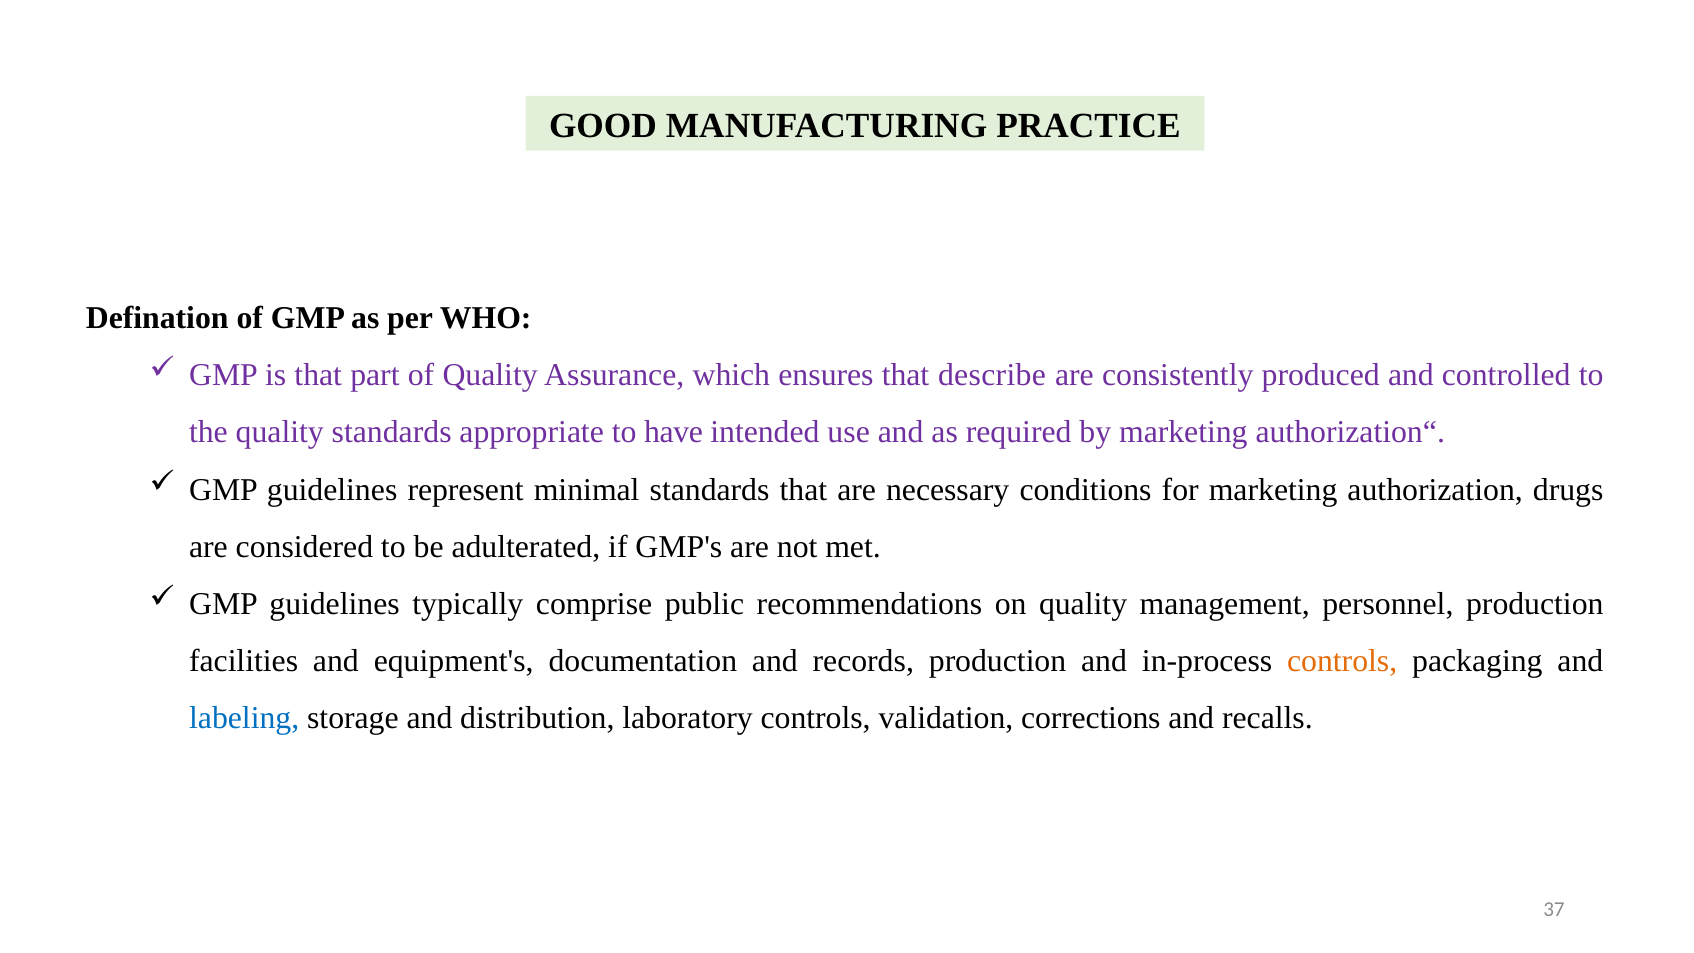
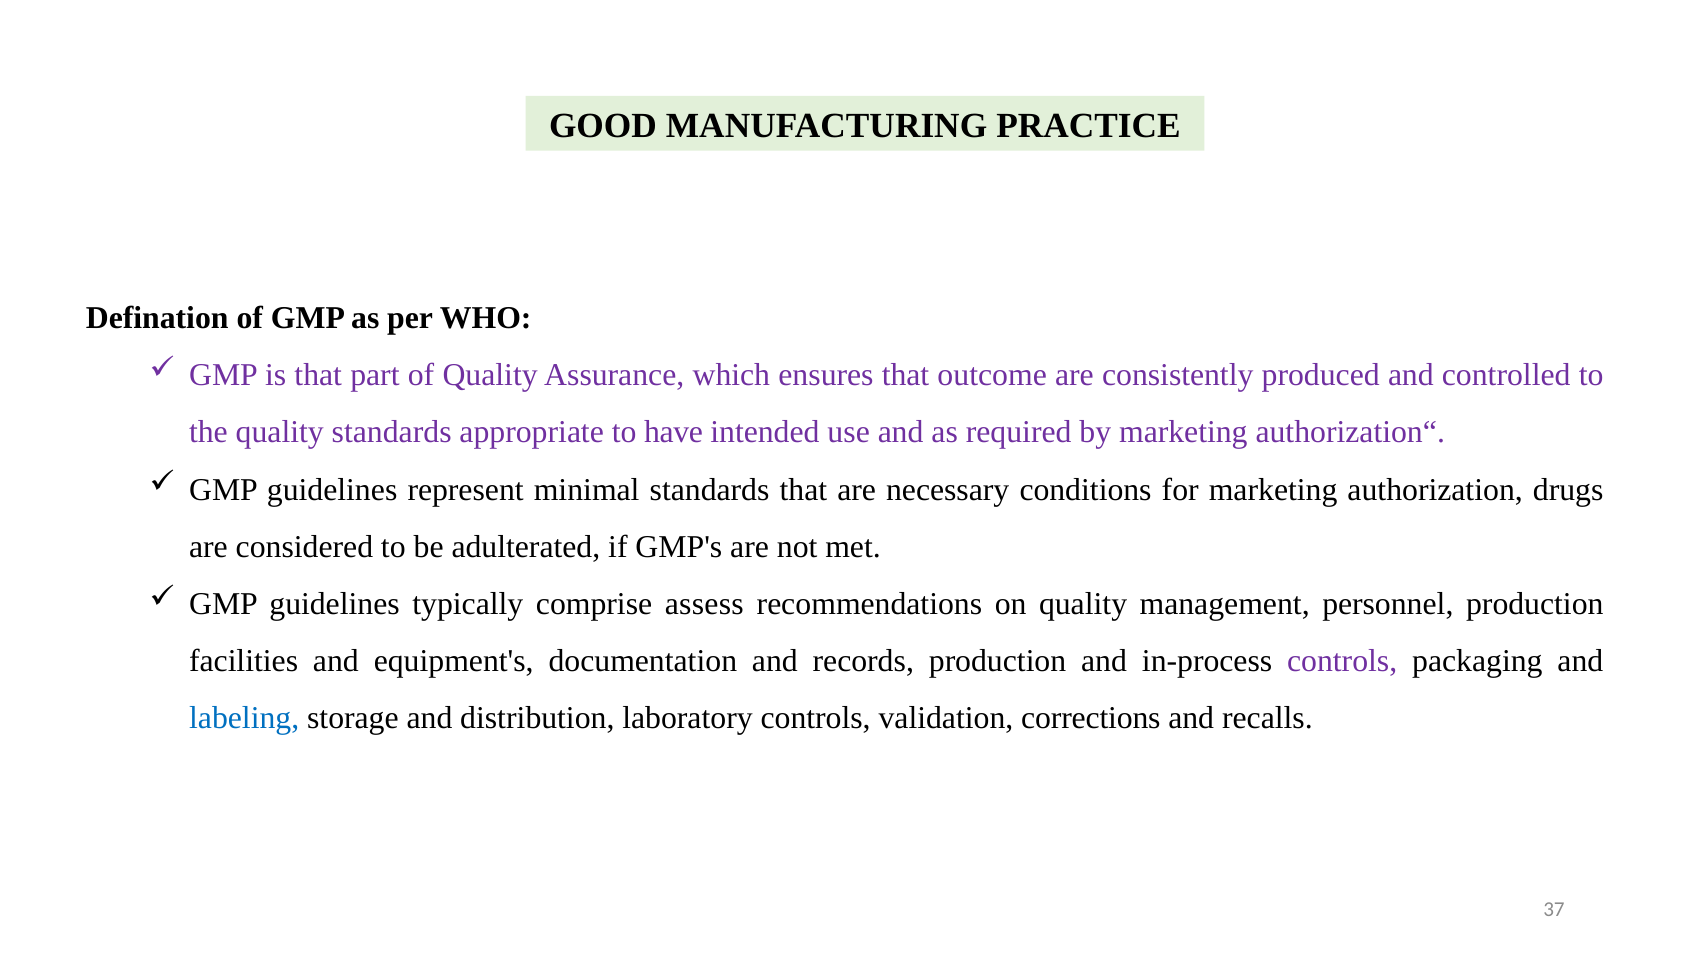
describe: describe -> outcome (992, 375)
public: public -> assess (704, 604)
controls colour: orange -> purple (1342, 661)
